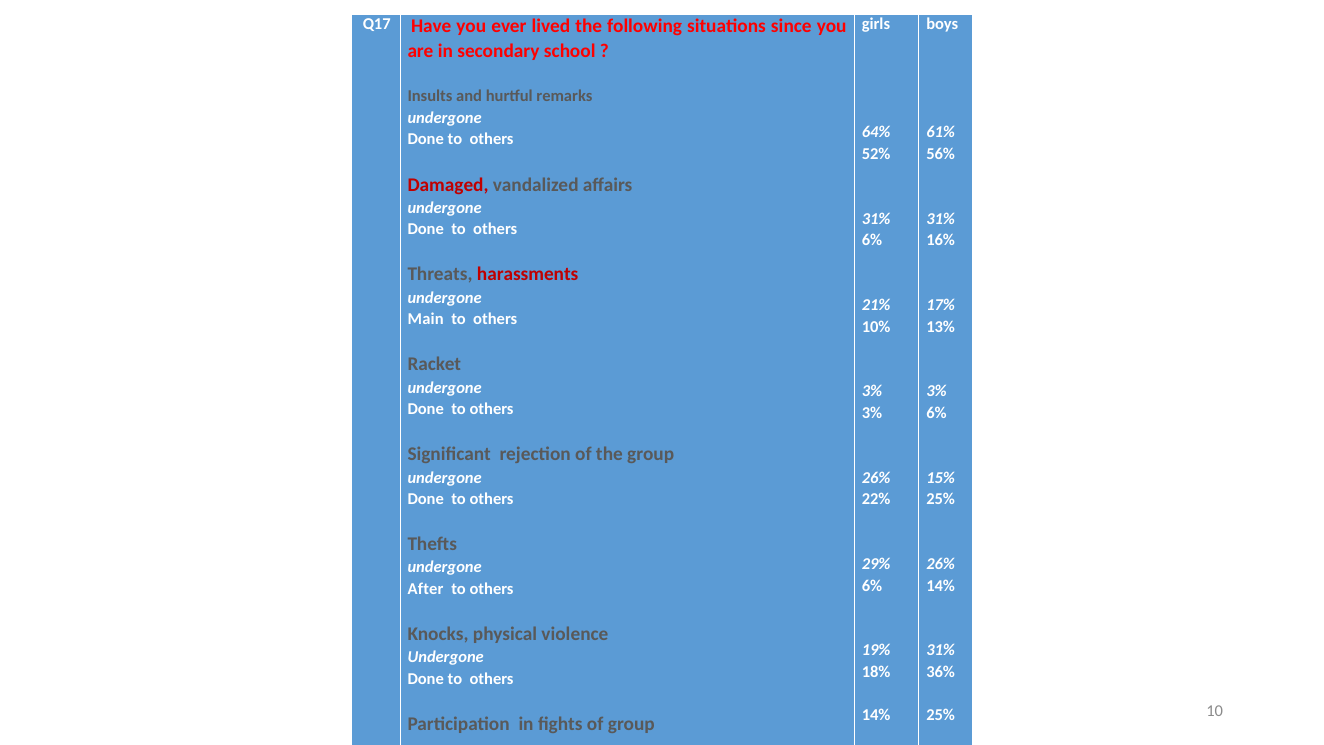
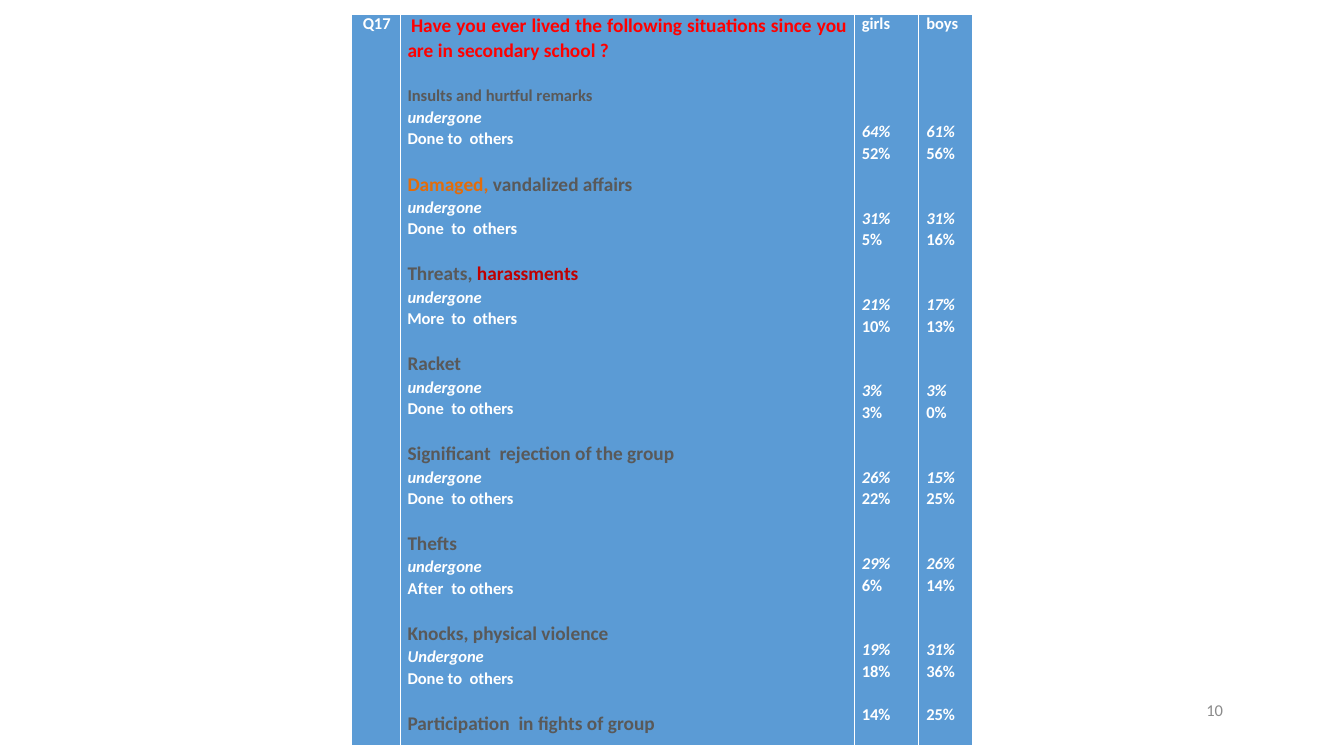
Damaged colour: red -> orange (448, 185)
6%: 6% -> 5% (872, 240)
Main: Main -> More (426, 319)
6%: 6% -> 0% (936, 413)
